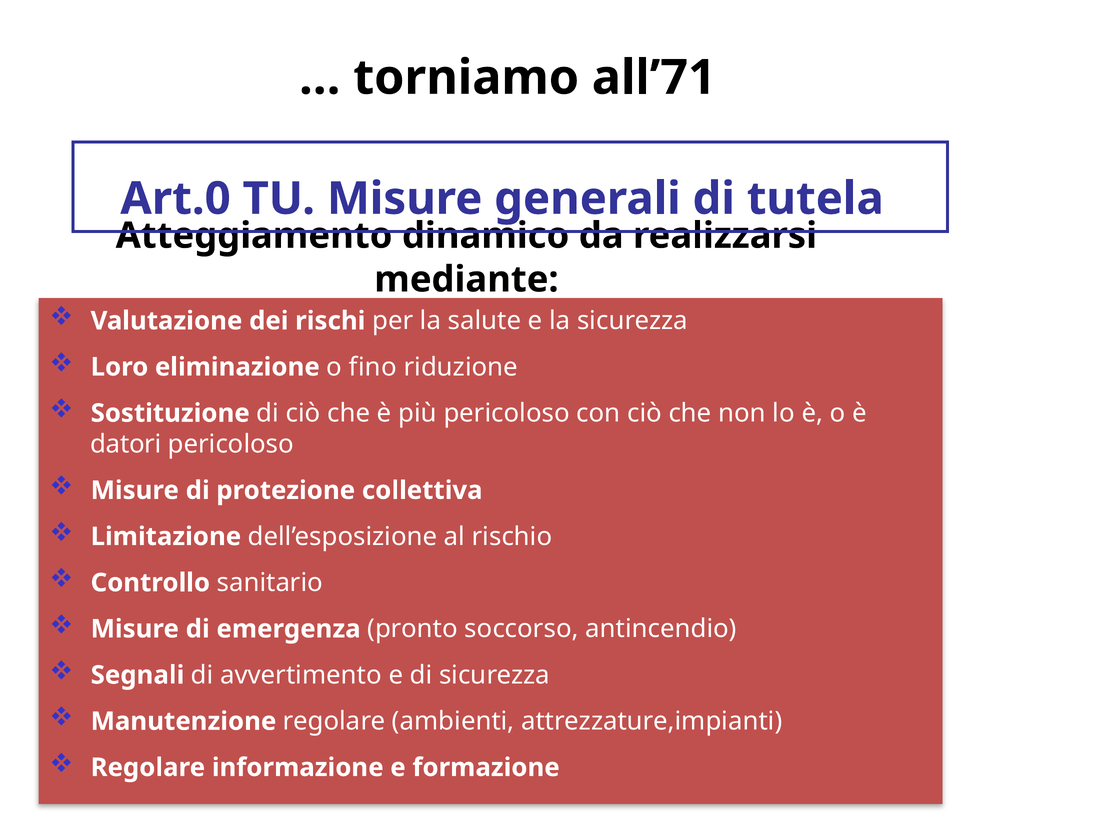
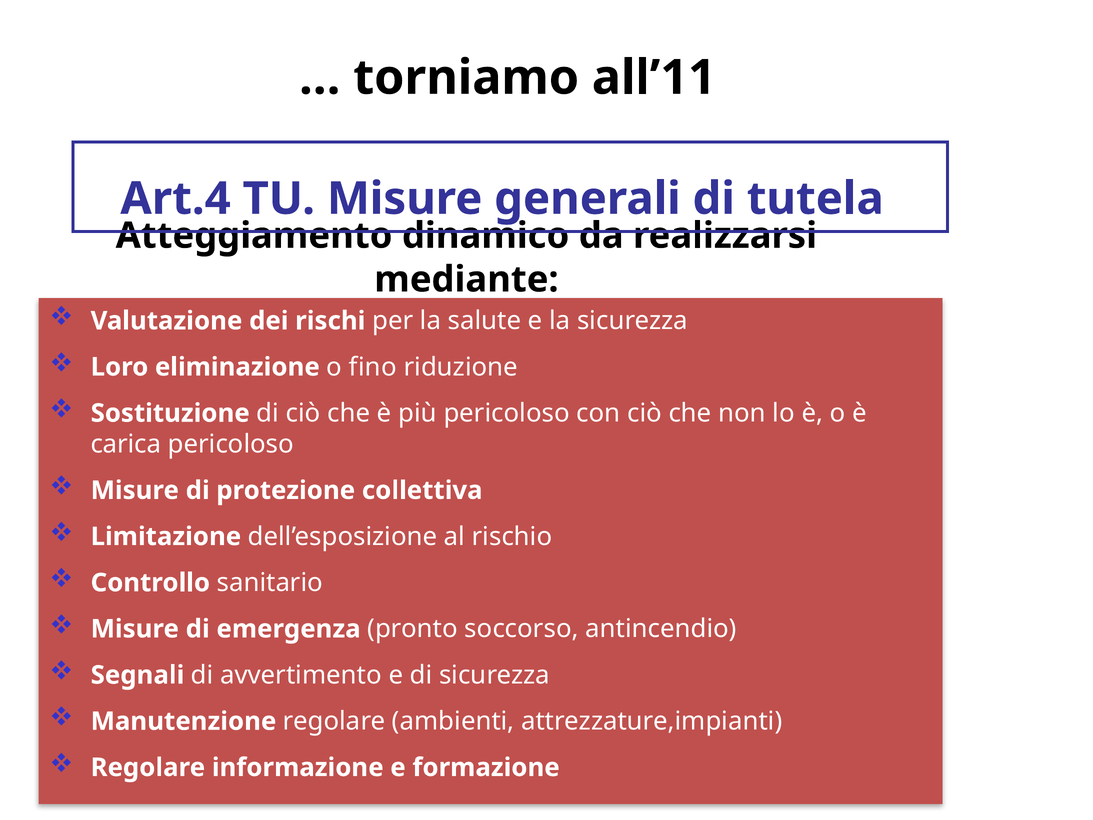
all’71: all’71 -> all’11 (654, 78)
Art.0: Art.0 -> Art.4 (176, 199)
datori: datori -> carica (126, 444)
